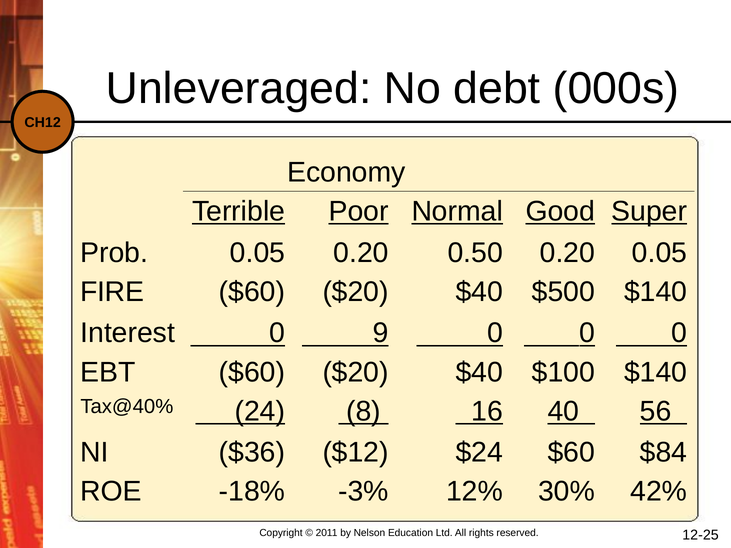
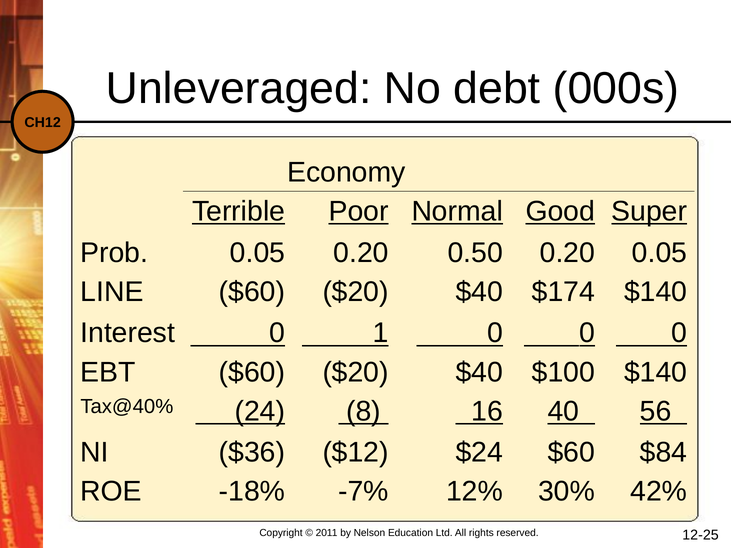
FIRE: FIRE -> LINE (112, 292)
$500: $500 -> $174 (563, 292)
9: 9 -> 1 (381, 333)
-3%: -3% -> -7% (363, 492)
